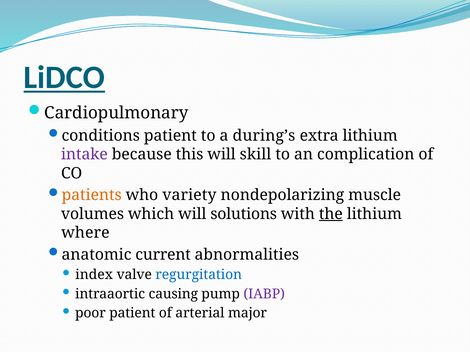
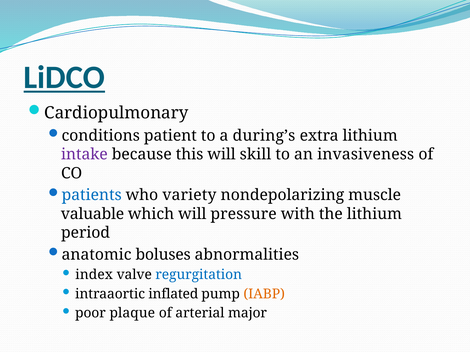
complication: complication -> invasiveness (366, 155)
patients colour: orange -> blue (92, 195)
volumes: volumes -> valuable (93, 214)
solutions: solutions -> pressure (244, 214)
the underline: present -> none (331, 214)
where: where -> period (86, 233)
current: current -> boluses (163, 255)
causing: causing -> inflated (173, 294)
IABP colour: purple -> orange (264, 294)
poor patient: patient -> plaque (132, 313)
